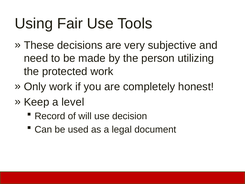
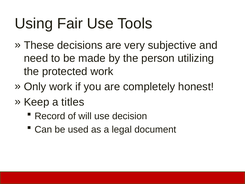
level: level -> titles (73, 102)
